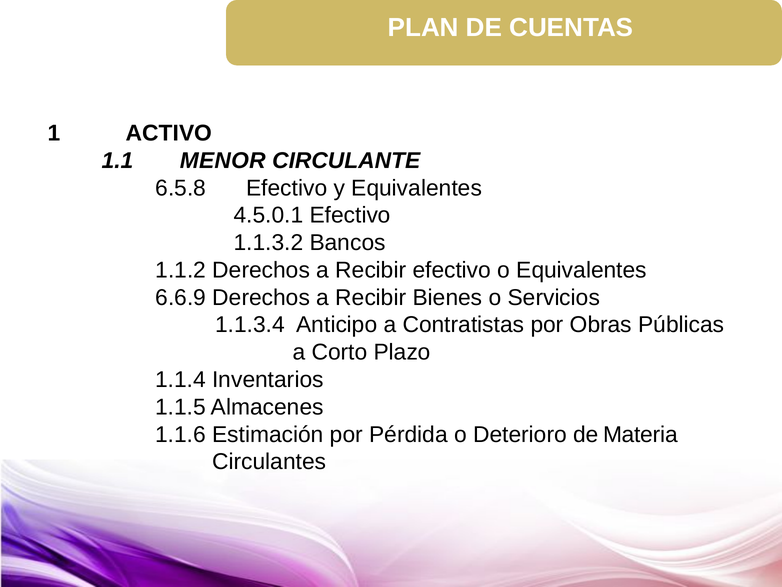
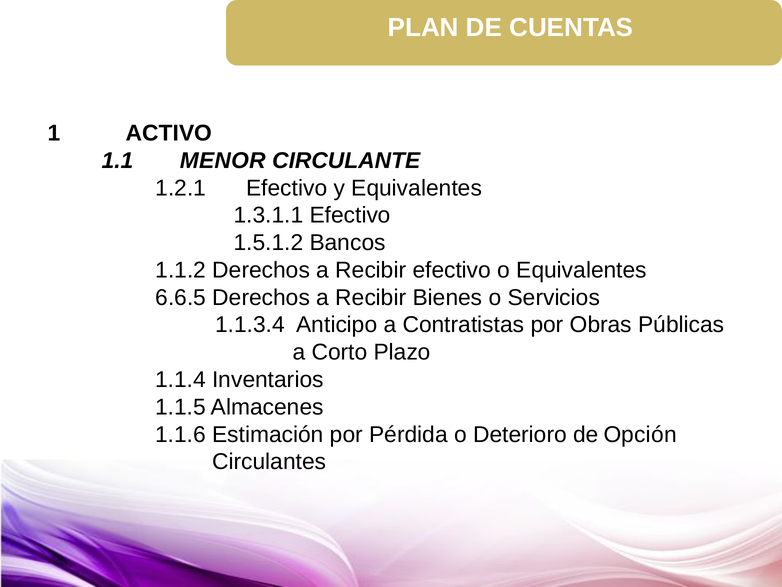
6.5.8: 6.5.8 -> 1.2.1 (181, 188)
4.5.0.1: 4.5.0.1 -> 1.3.1.1 (268, 215)
1.1.3.2: 1.1.3.2 -> 1.5.1.2 (268, 243)
6.6.9: 6.6.9 -> 6.6.5 (181, 297)
Materia: Materia -> Opción (640, 434)
